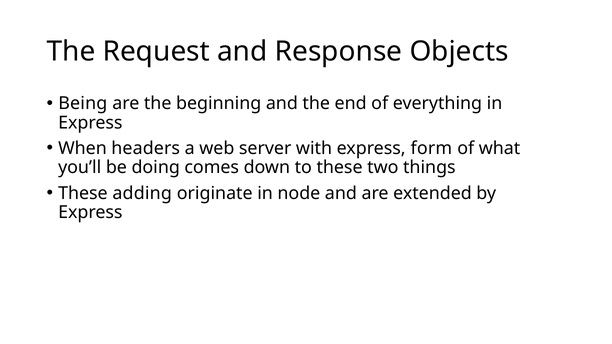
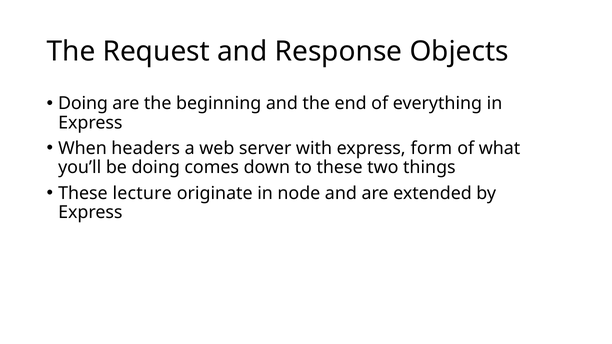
Being: Being -> Doing (83, 103)
adding: adding -> lecture (142, 193)
